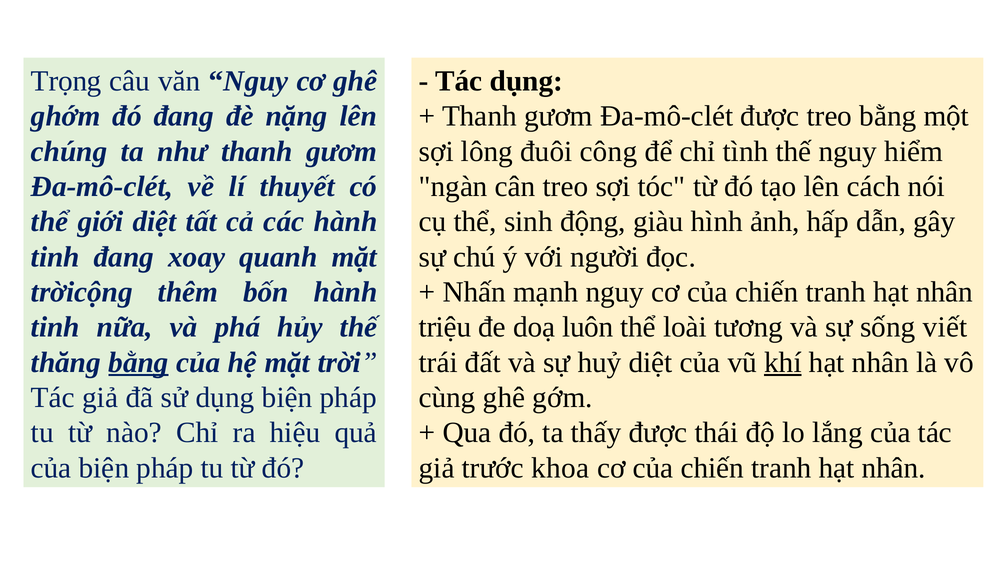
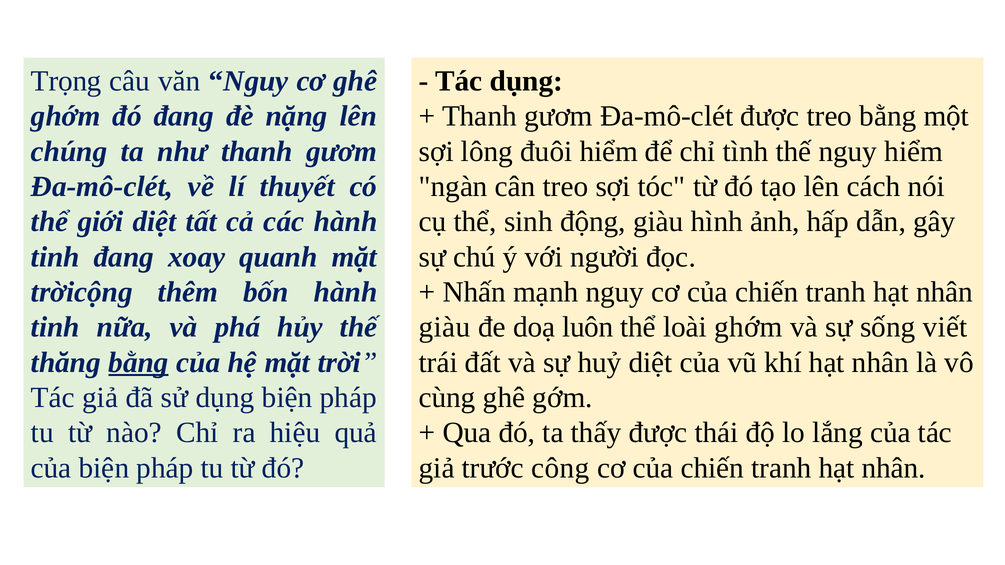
đuôi công: công -> hiểm (609, 151)
triệu: triệu -> giàu (445, 327)
loài tương: tương -> ghớm (748, 327)
khí underline: present -> none (783, 363)
khoa: khoa -> công (560, 468)
